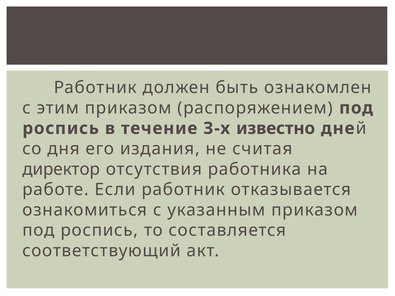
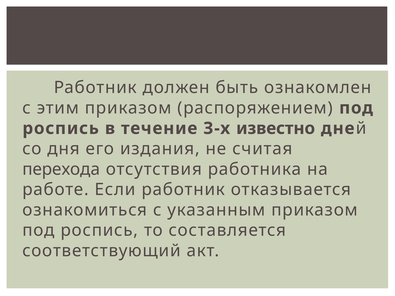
директор: директор -> перехода (61, 169)
